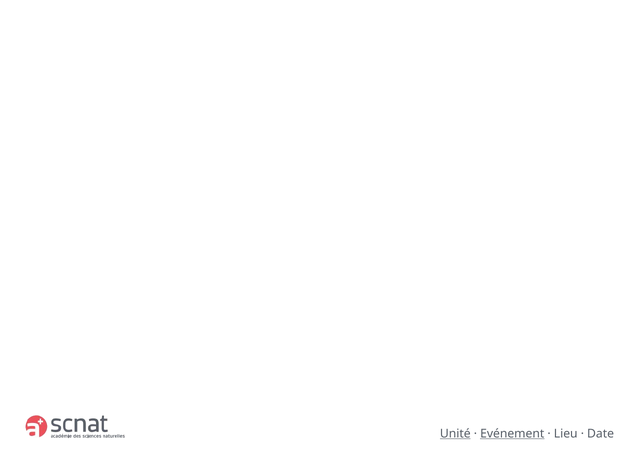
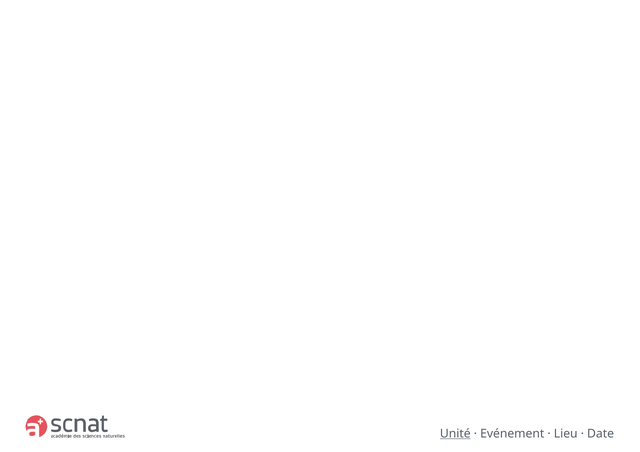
Evénement underline: present -> none (512, 434)
